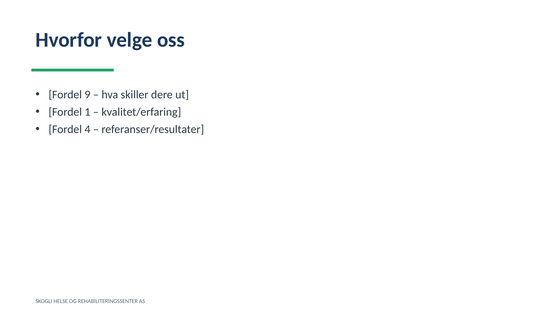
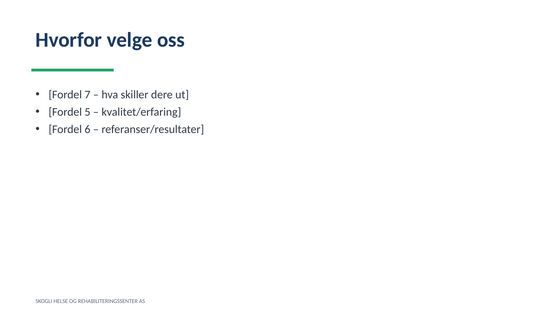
9: 9 -> 7 (87, 95)
1: 1 -> 5 (87, 112)
4: 4 -> 6 (87, 129)
